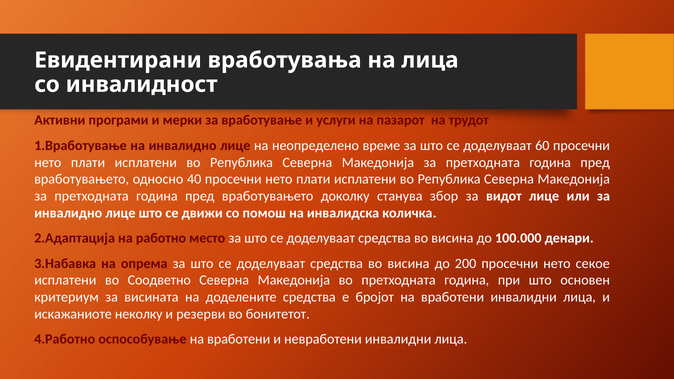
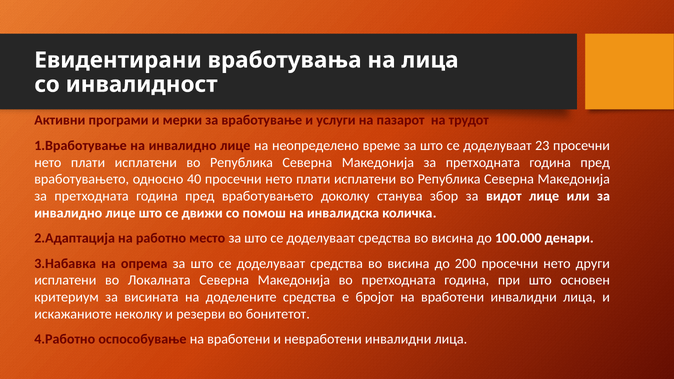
60: 60 -> 23 (542, 146)
секое: секое -> други (593, 264)
Соодветно: Соодветно -> Локалната (159, 280)
